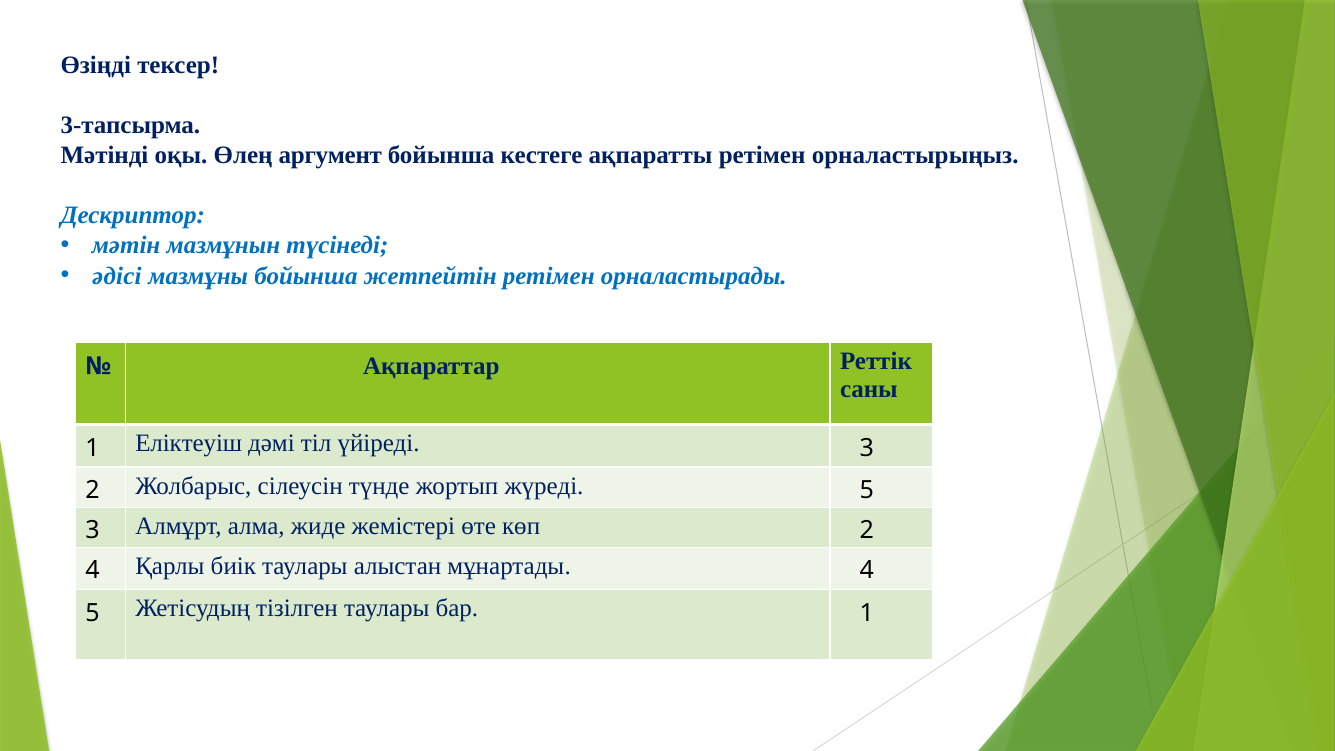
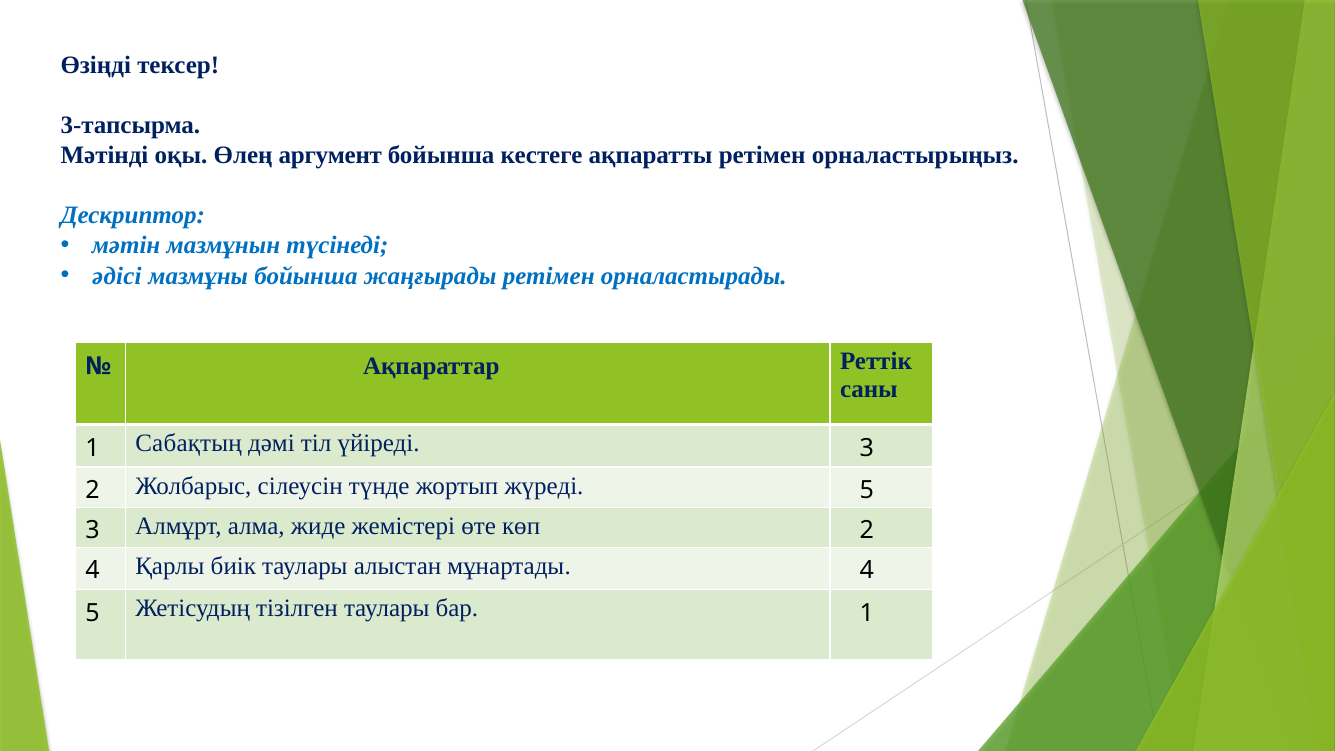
жетпейтін: жетпейтін -> жаңғырады (430, 276)
Еліктеуіш: Еліктеуіш -> Сабақтың (189, 443)
